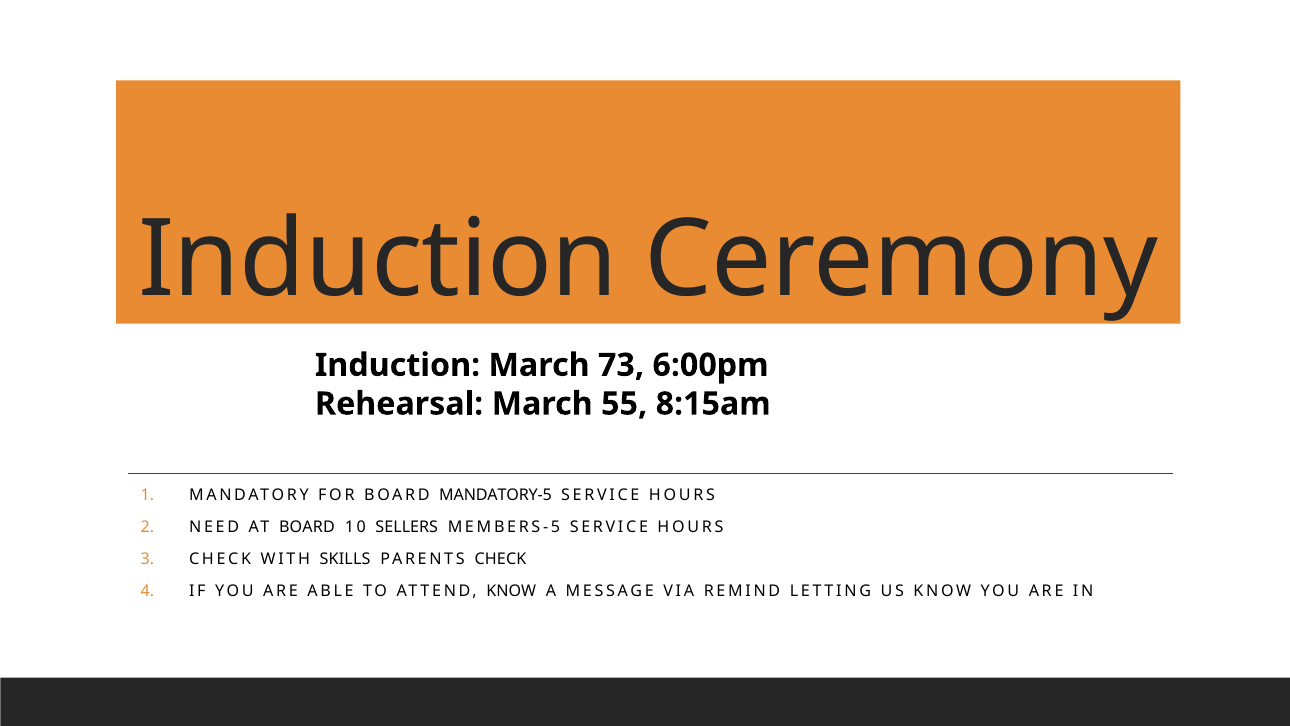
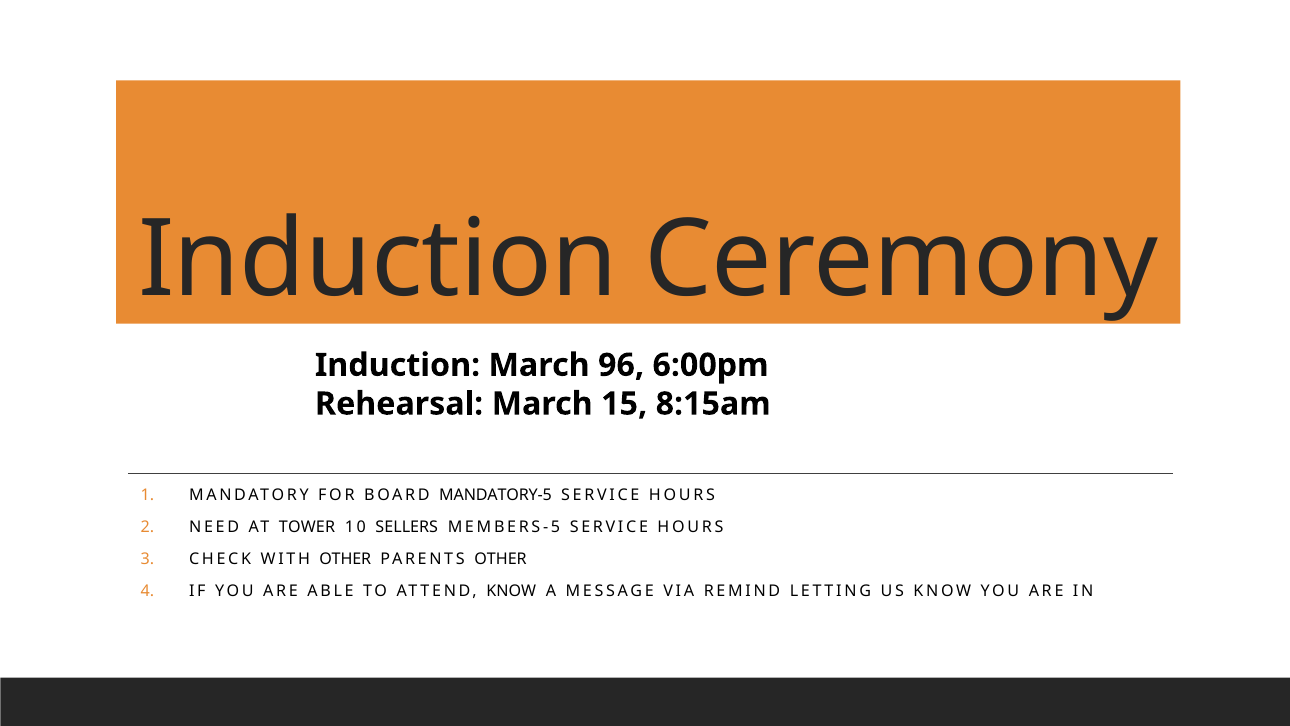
73: 73 -> 96 (621, 365)
55: 55 -> 15 (624, 404)
AT BOARD: BOARD -> TOWER (307, 527)
WITH SKILLS: SKILLS -> OTHER (345, 559)
PARENTS CHECK: CHECK -> OTHER (501, 559)
